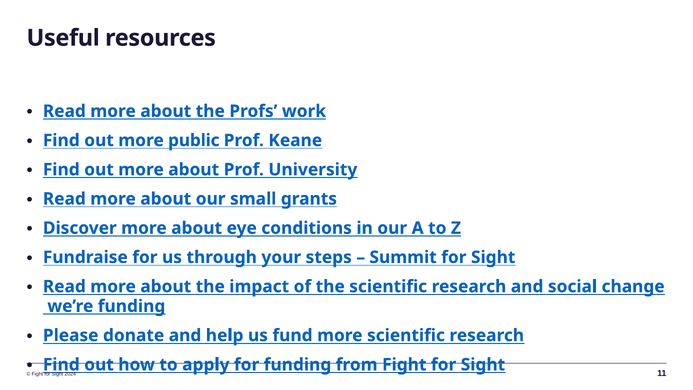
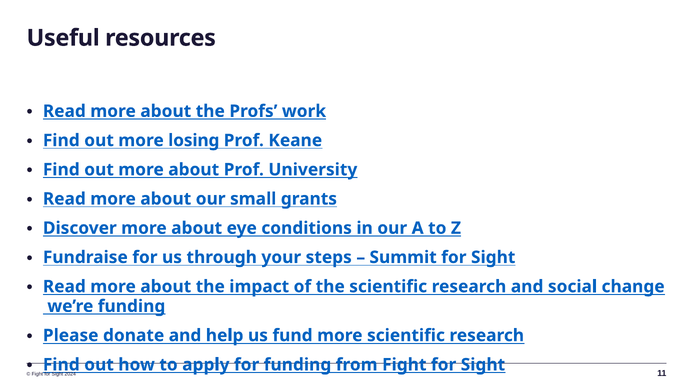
public: public -> losing (194, 140)
